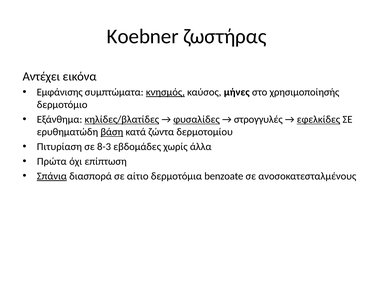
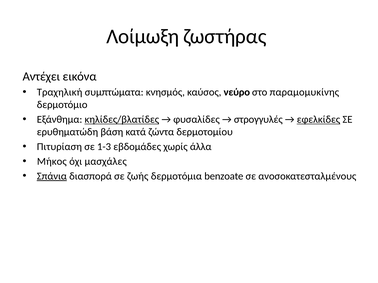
Koebner: Koebner -> Λοίμωξη (143, 36)
Εμφάνισης: Εμφάνισης -> Τραχηλική (60, 92)
κνησμός underline: present -> none (165, 92)
μήνες: μήνες -> νεύρο (237, 92)
χρησιμοποίησής: χρησιμοποίησής -> παραμομυκίνης (304, 92)
φυσαλίδες underline: present -> none (197, 120)
βάση underline: present -> none (112, 132)
8-3: 8-3 -> 1-3 (104, 147)
Πρώτα: Πρώτα -> Μήκος (52, 162)
επίπτωση: επίπτωση -> μασχάλες (106, 162)
αίτιο: αίτιο -> ζωής (138, 176)
